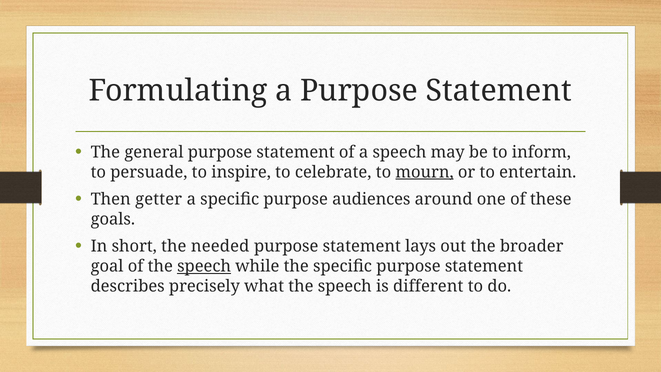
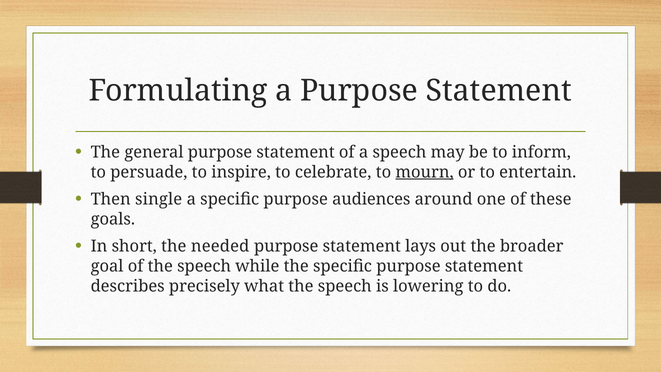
getter: getter -> single (159, 199)
speech underline: present -> none (204, 266)
different: different -> lowering (428, 286)
